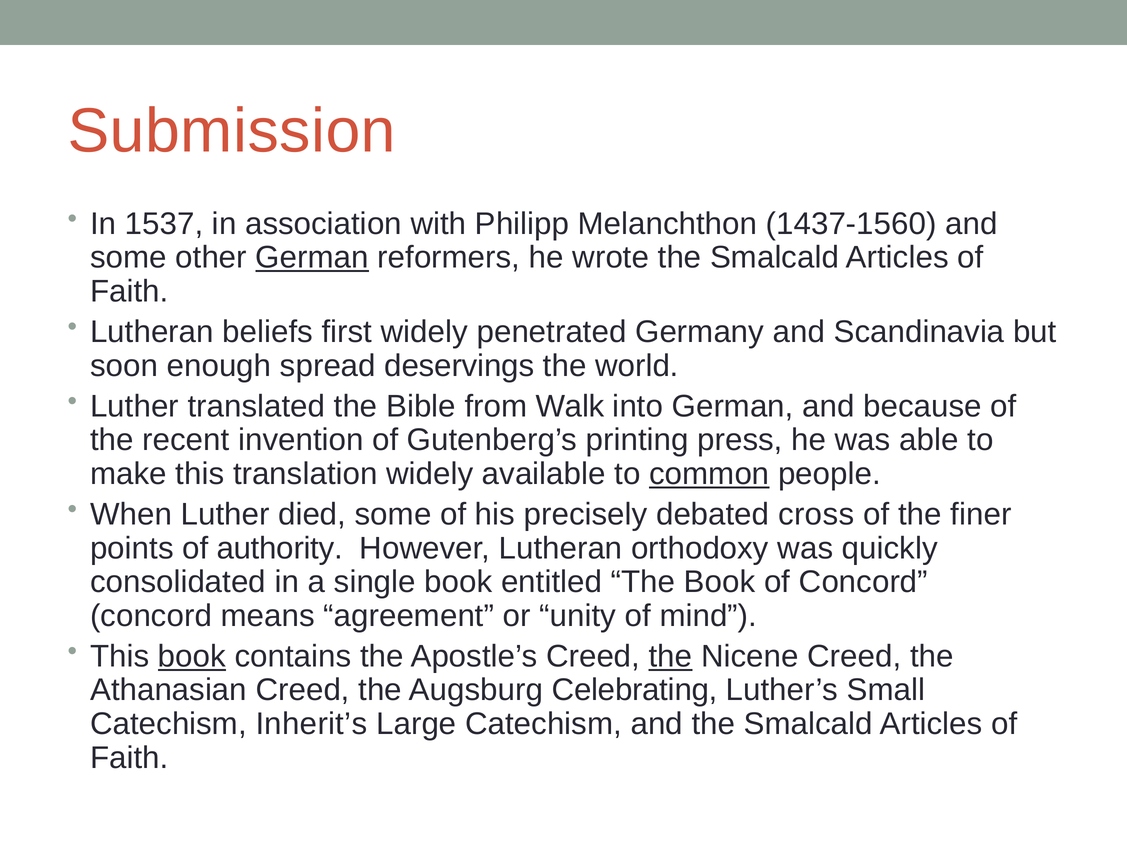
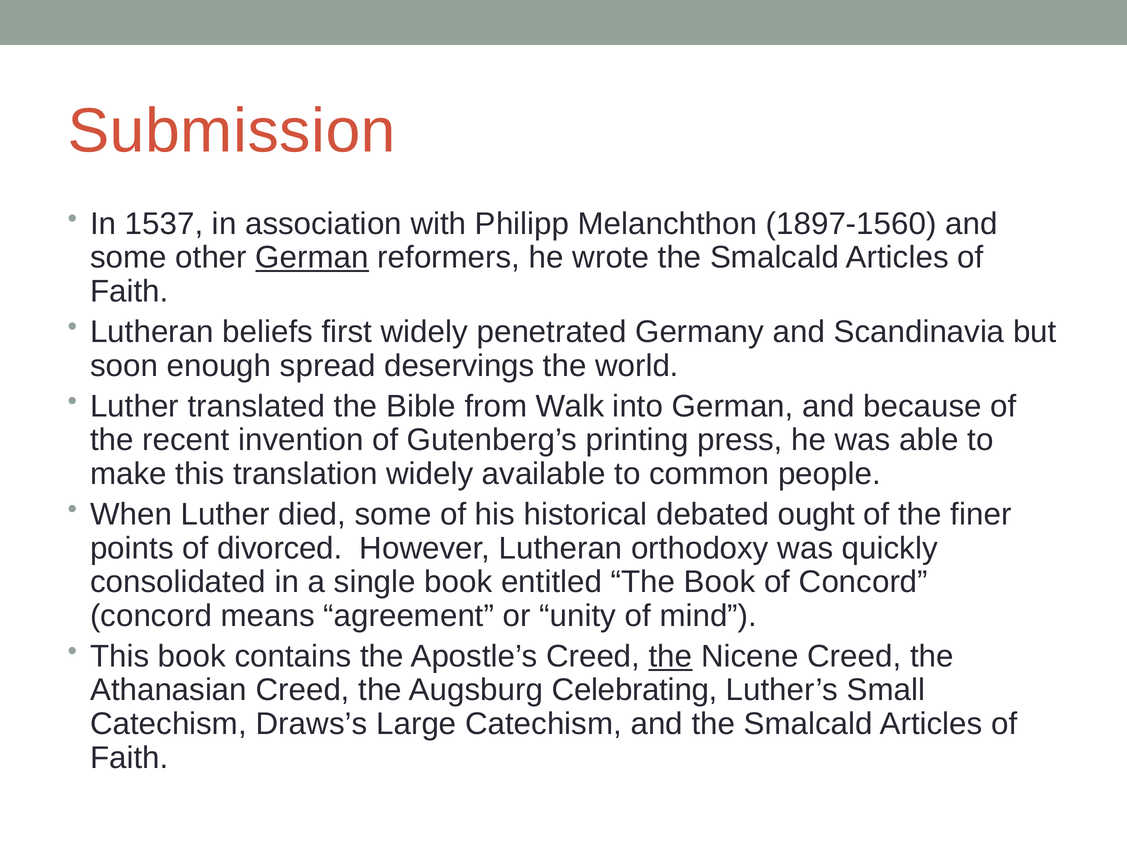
1437-1560: 1437-1560 -> 1897-1560 (851, 224)
common underline: present -> none (709, 474)
precisely: precisely -> historical (586, 515)
cross: cross -> ought (817, 515)
authority: authority -> divorced (280, 548)
book underline: present -> none (192, 657)
Inherit’s: Inherit’s -> Draws’s (312, 724)
